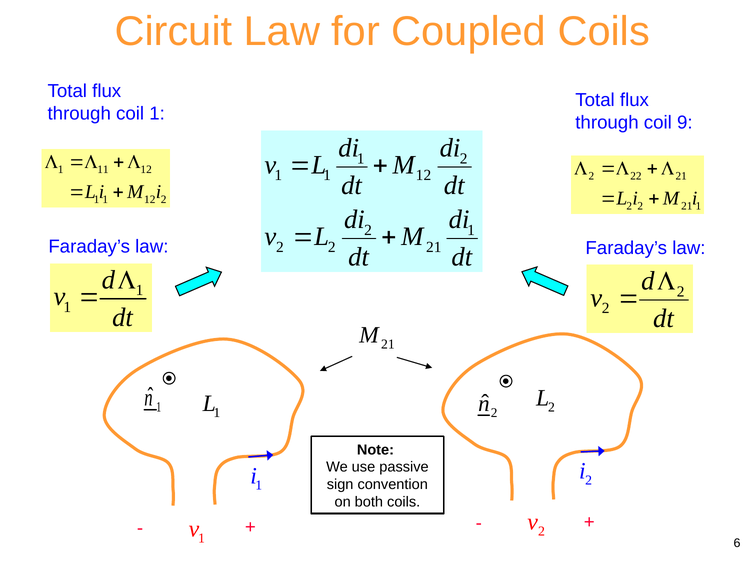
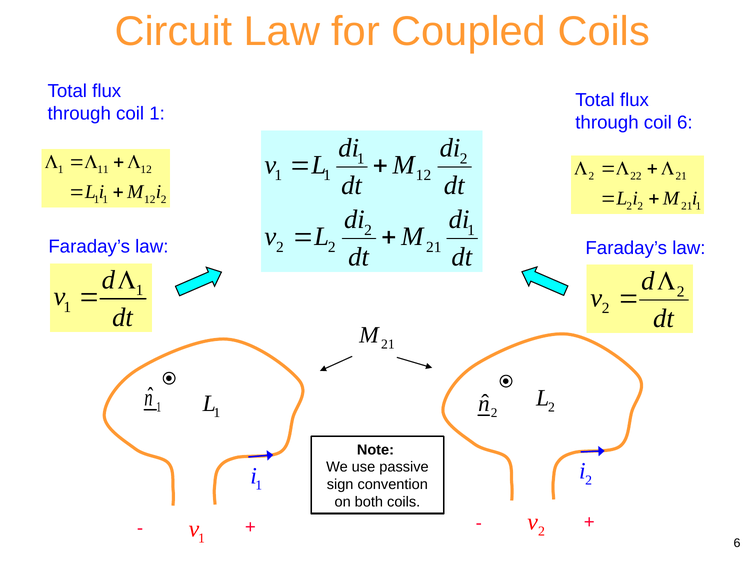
coil 9: 9 -> 6 (685, 123)
